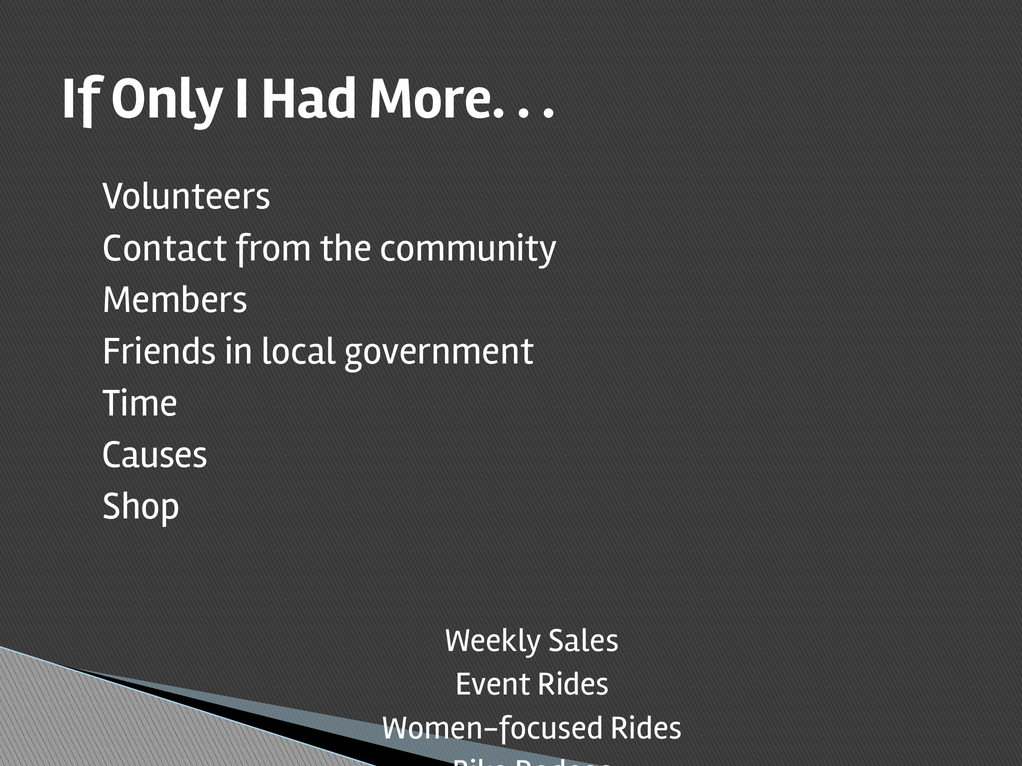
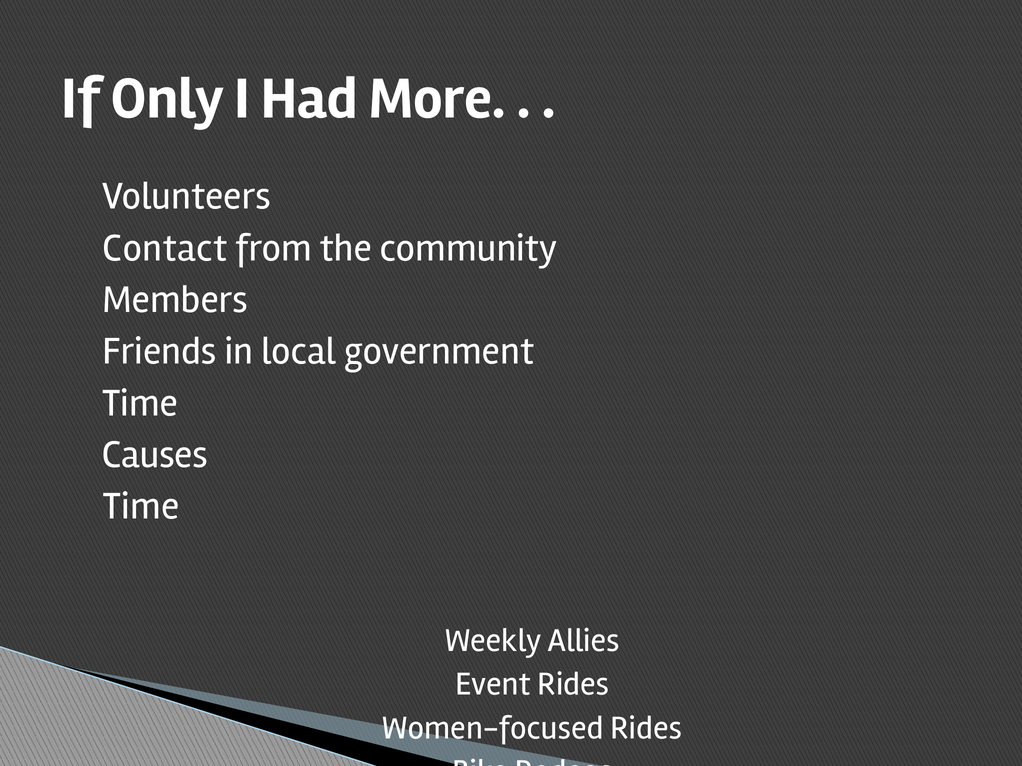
Shop: Shop -> Time (141, 507)
Sales: Sales -> Allies (584, 641)
